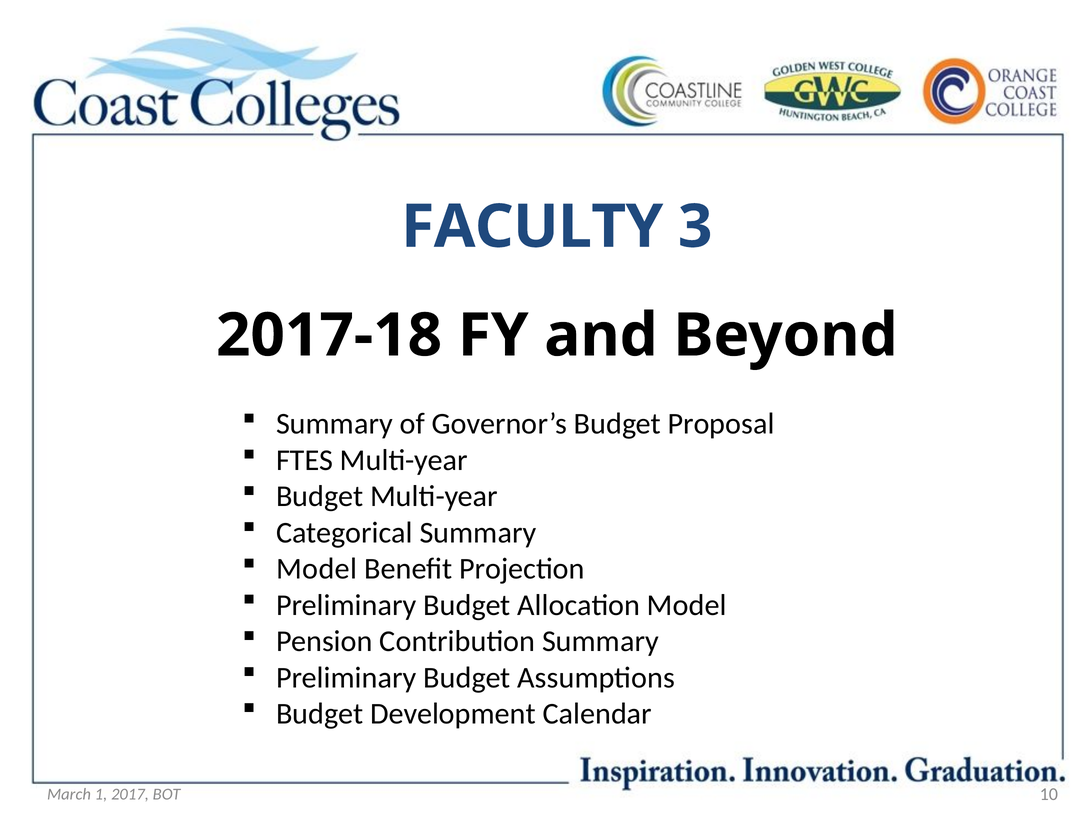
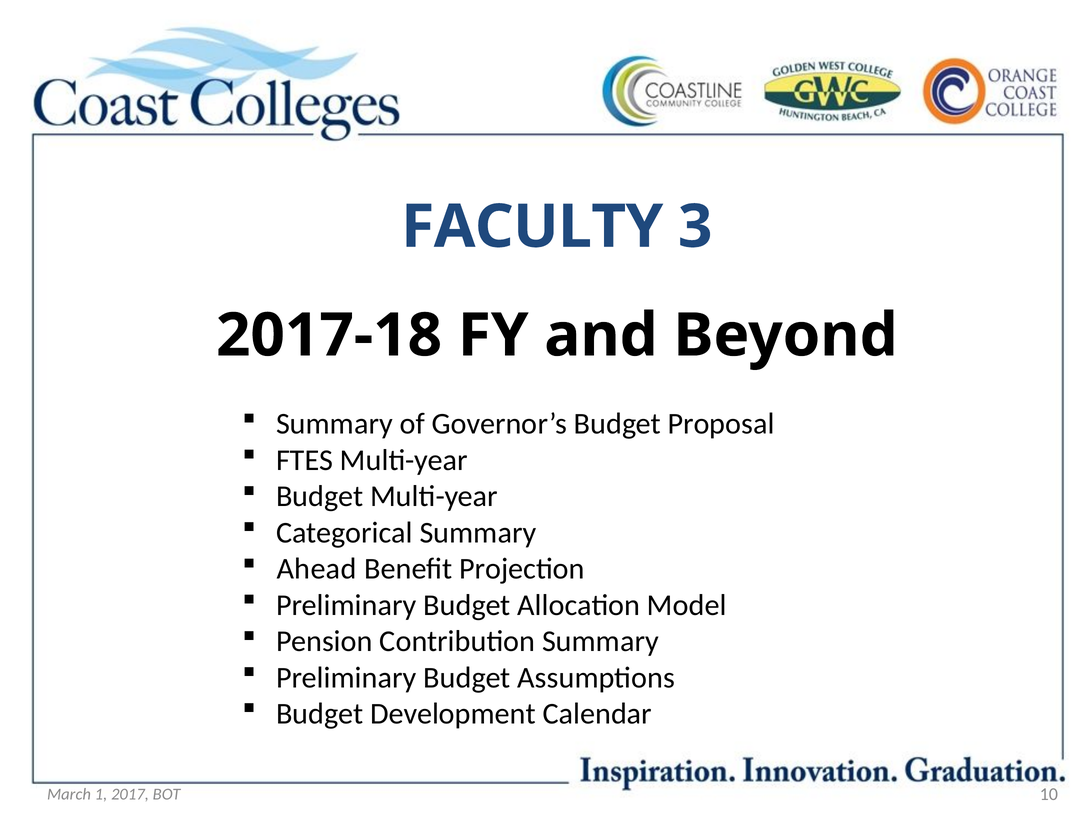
Model: Model -> Ahead (317, 569)
